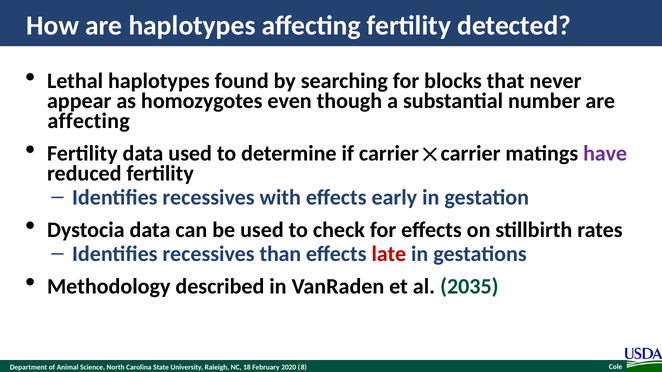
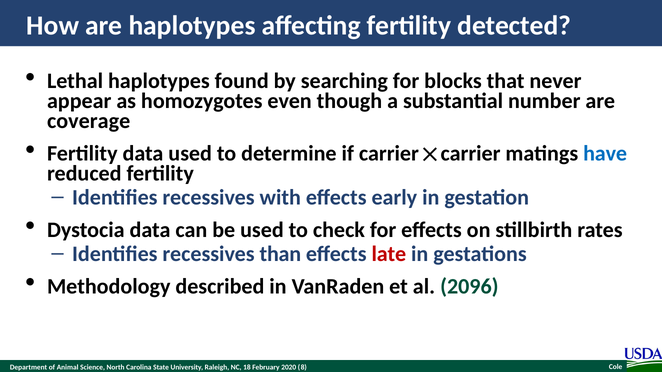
affecting: affecting -> coverage (89, 121)
have colour: purple -> blue (605, 153)
2035: 2035 -> 2096 (469, 287)
